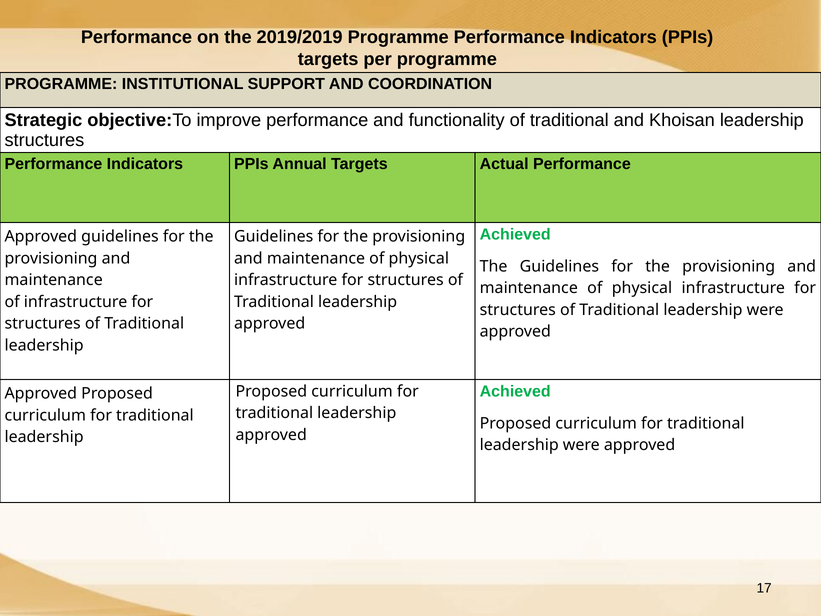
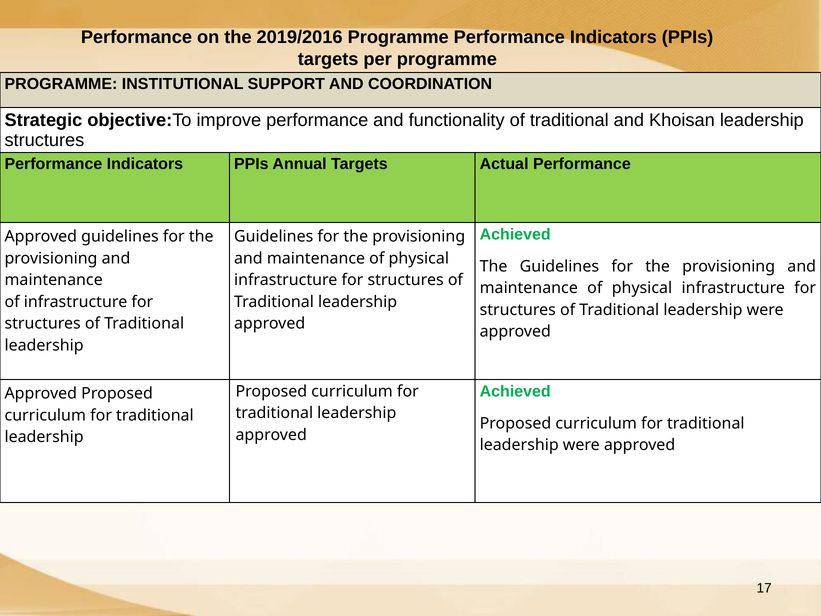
2019/2019: 2019/2019 -> 2019/2016 (300, 37)
